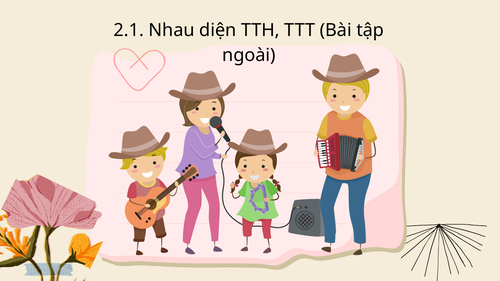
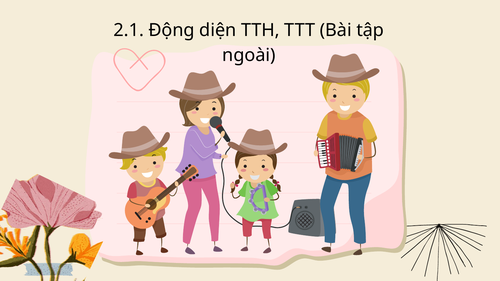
Nhau: Nhau -> Động (172, 30)
